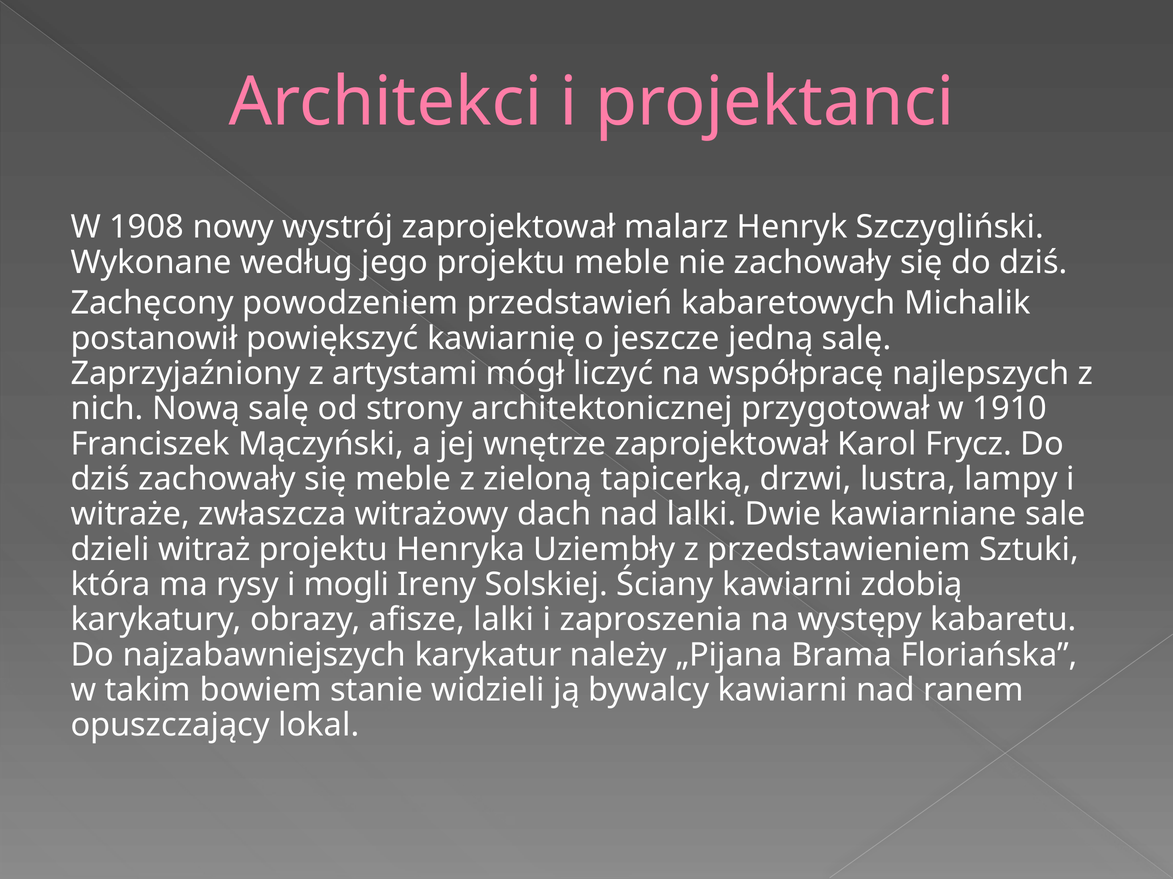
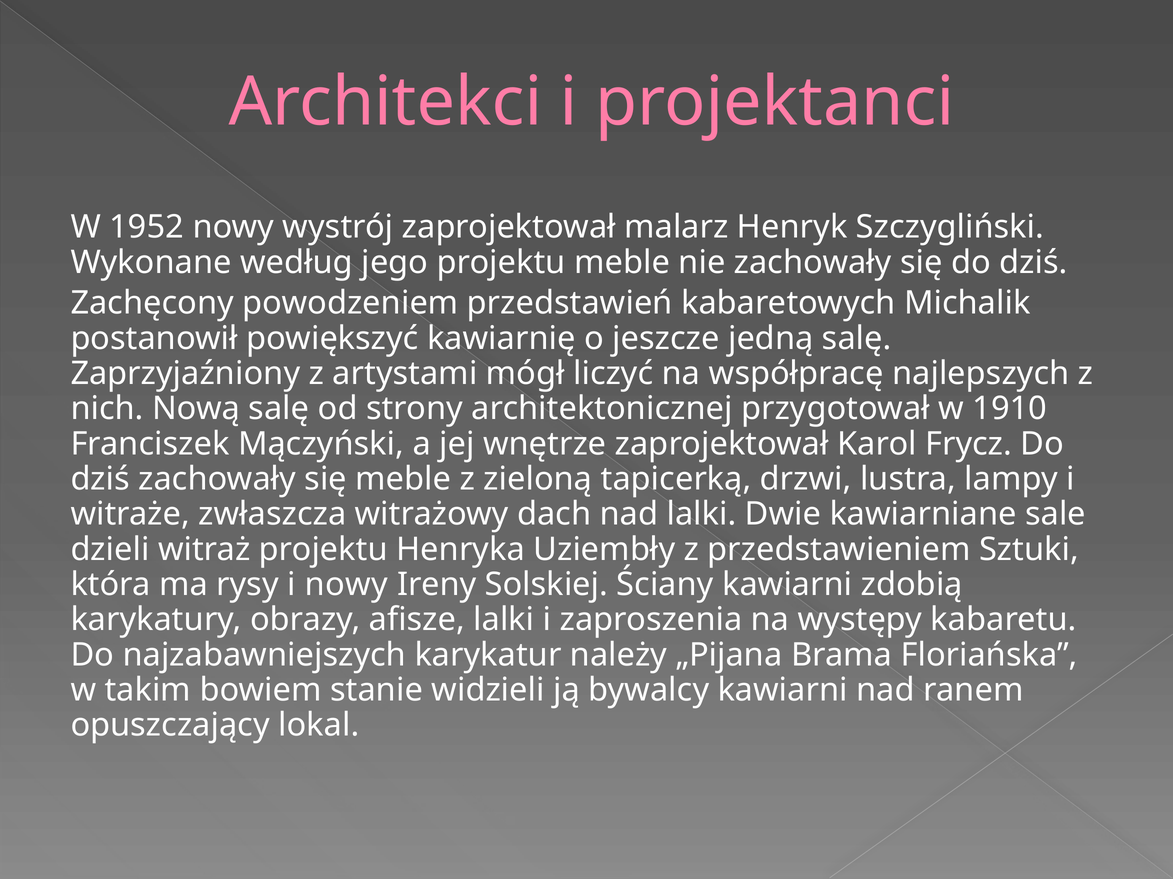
1908: 1908 -> 1952 (147, 227)
i mogli: mogli -> nowy (346, 585)
